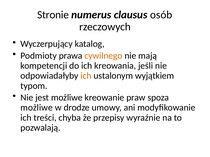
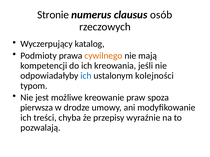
ich colour: orange -> blue (86, 76)
wyjątkiem: wyjątkiem -> kolejności (154, 76)
możliwe: możliwe -> pierwsza (37, 108)
